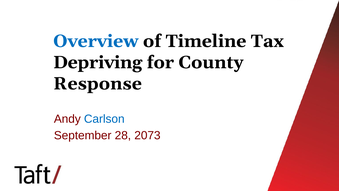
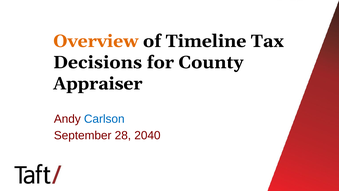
Overview colour: blue -> orange (96, 41)
Depriving: Depriving -> Decisions (98, 62)
Response: Response -> Appraiser (98, 83)
2073: 2073 -> 2040 (147, 135)
